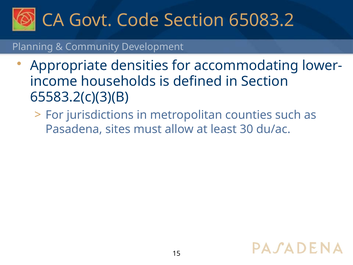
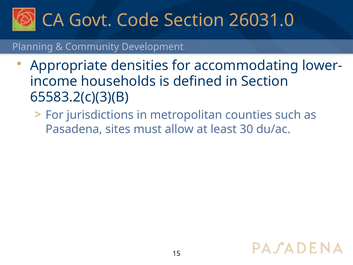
65083.2: 65083.2 -> 26031.0 (262, 20)
